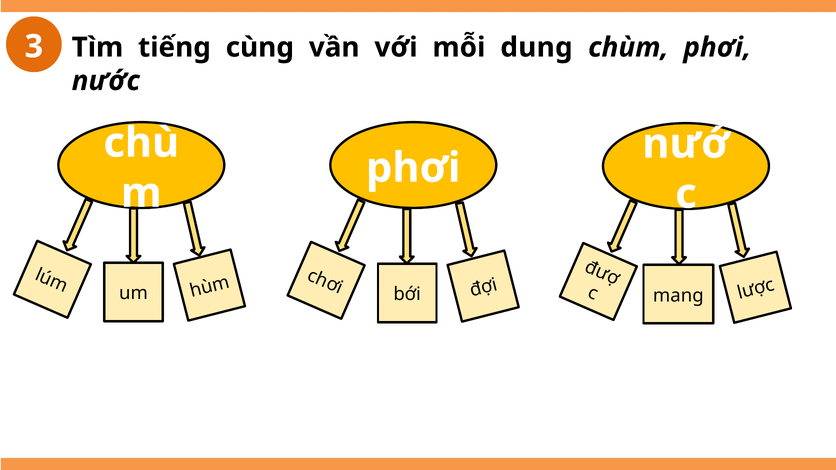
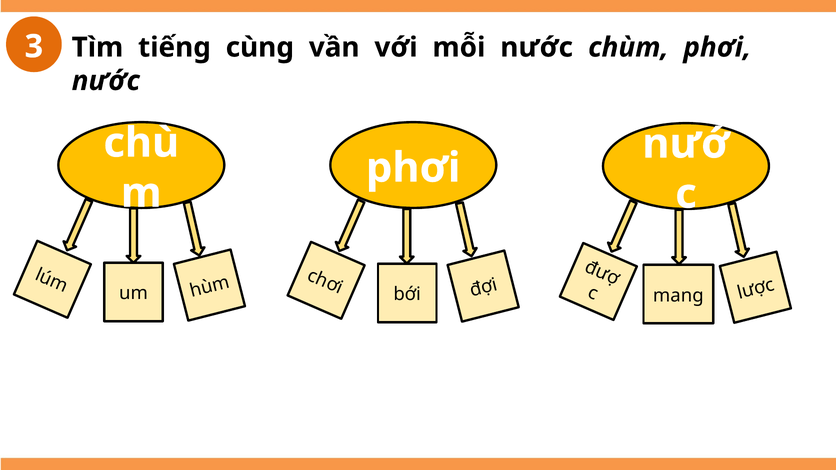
mỗi dung: dung -> nước (537, 47)
